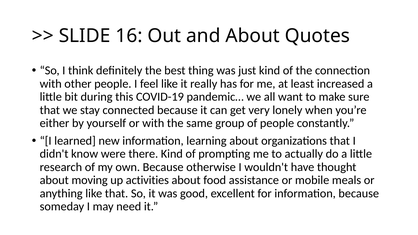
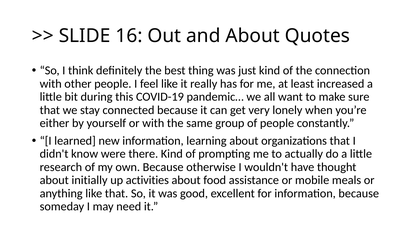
moving: moving -> initially (90, 180)
